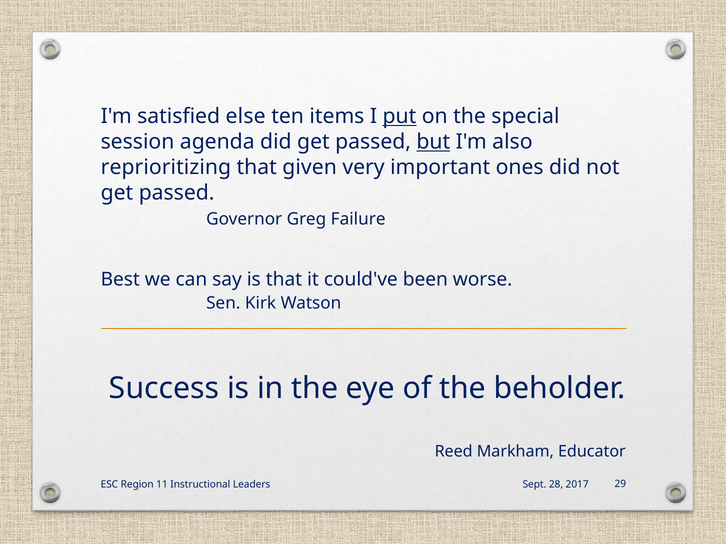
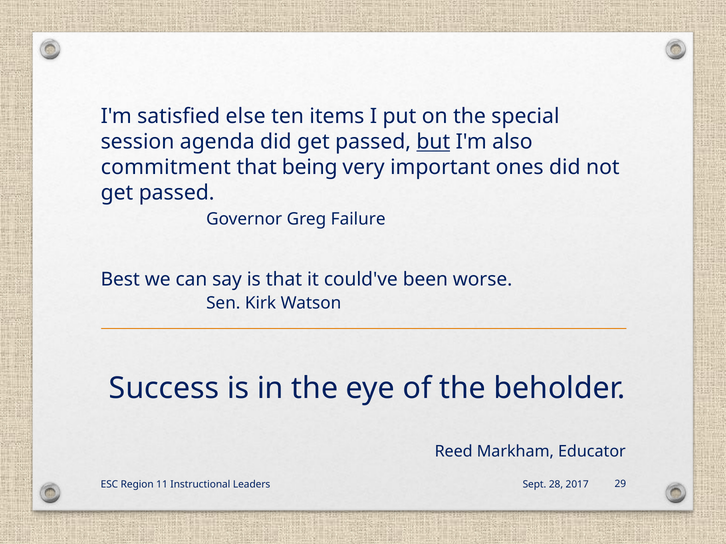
put underline: present -> none (399, 117)
reprioritizing: reprioritizing -> commitment (166, 167)
given: given -> being (310, 167)
